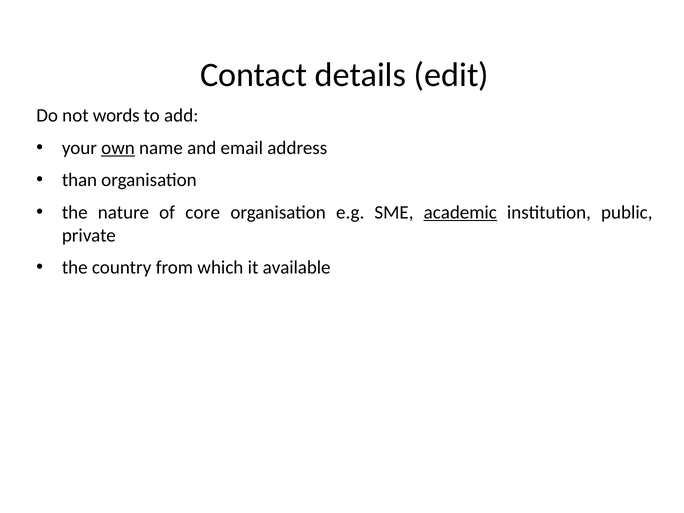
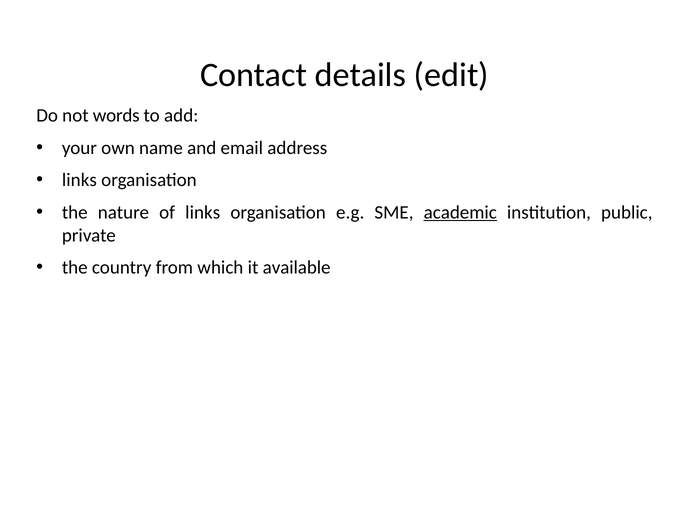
own underline: present -> none (118, 148)
than: than -> links (79, 180)
of core: core -> links (203, 212)
